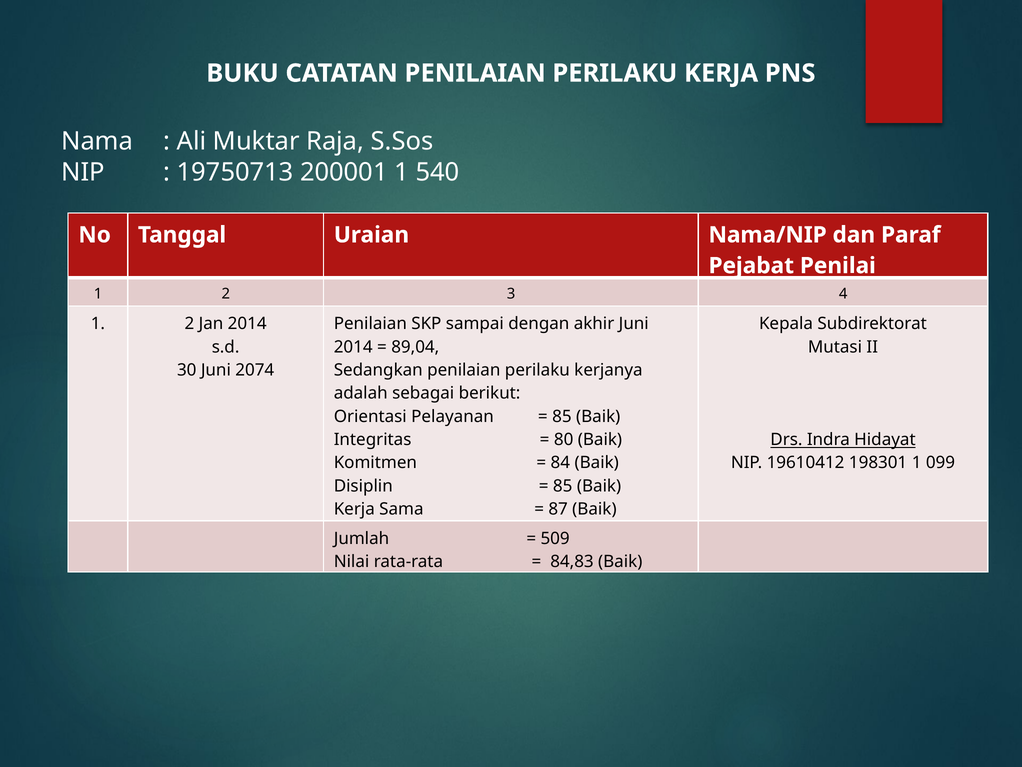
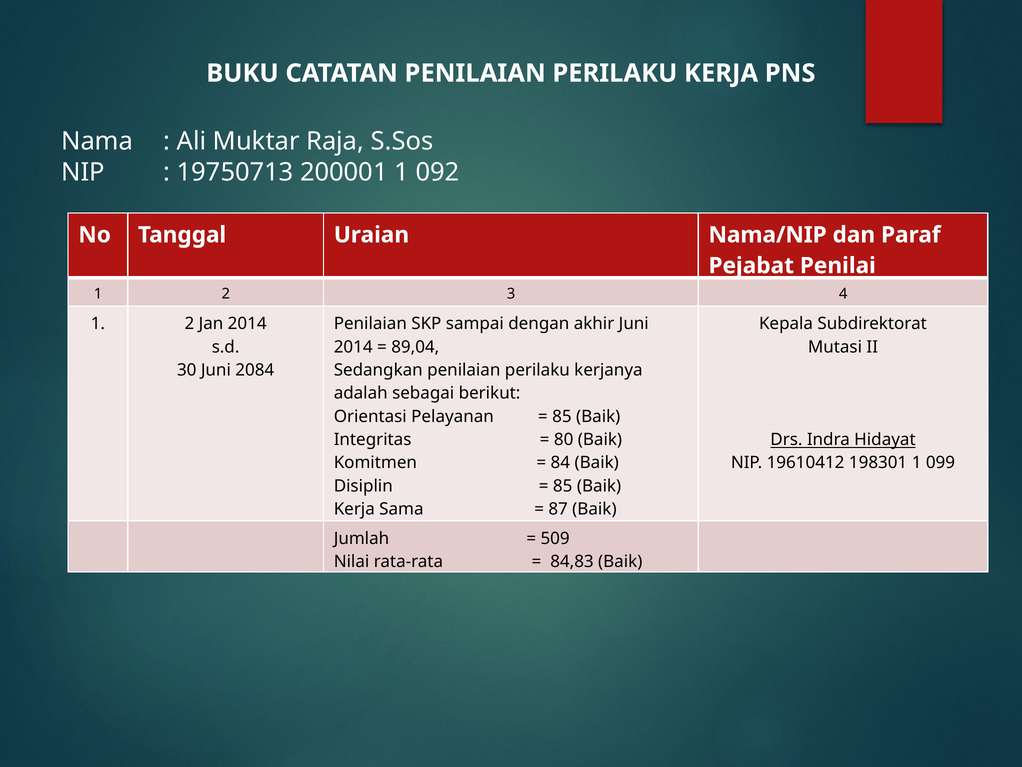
540: 540 -> 092 (437, 172)
2074: 2074 -> 2084 (255, 370)
